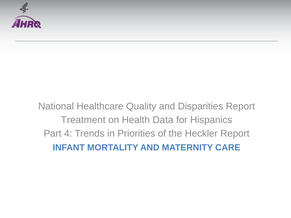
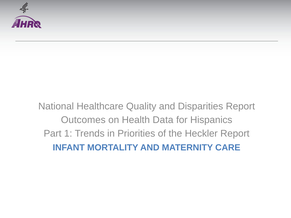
Treatment: Treatment -> Outcomes (83, 120)
4: 4 -> 1 (68, 134)
